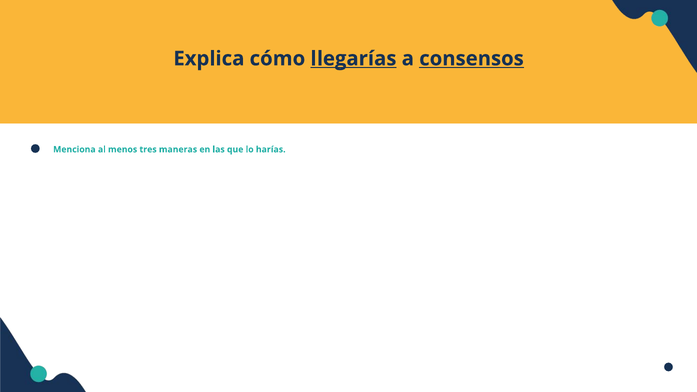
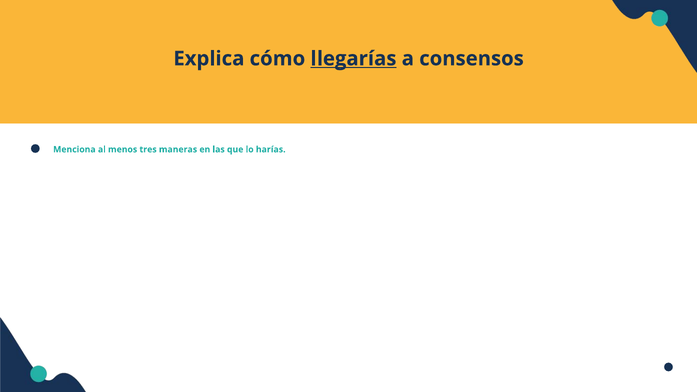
consensos underline: present -> none (472, 59)
